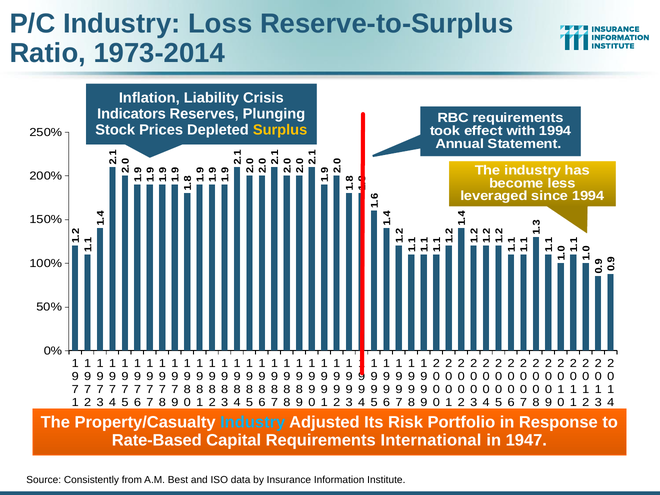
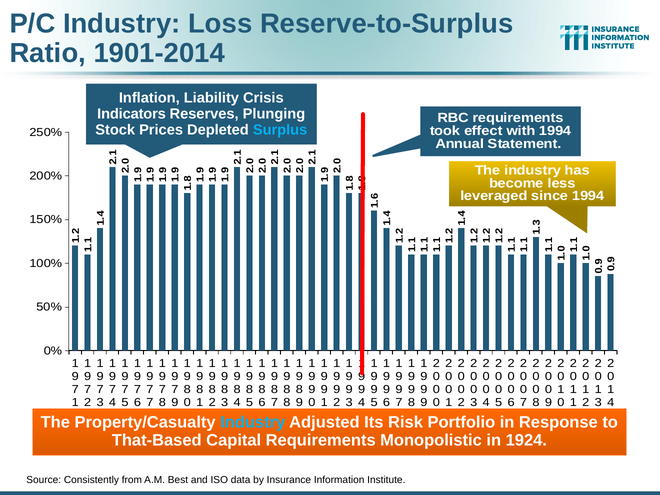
1973-2014: 1973-2014 -> 1901-2014 (159, 53)
Surplus colour: yellow -> light blue (280, 130)
Rate-Based: Rate-Based -> That-Based (157, 440)
International: International -> Monopolistic (431, 440)
1947: 1947 -> 1924 (526, 440)
